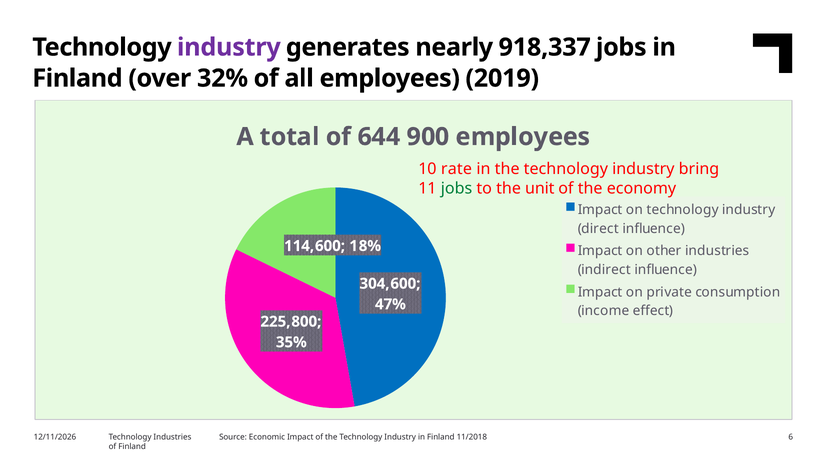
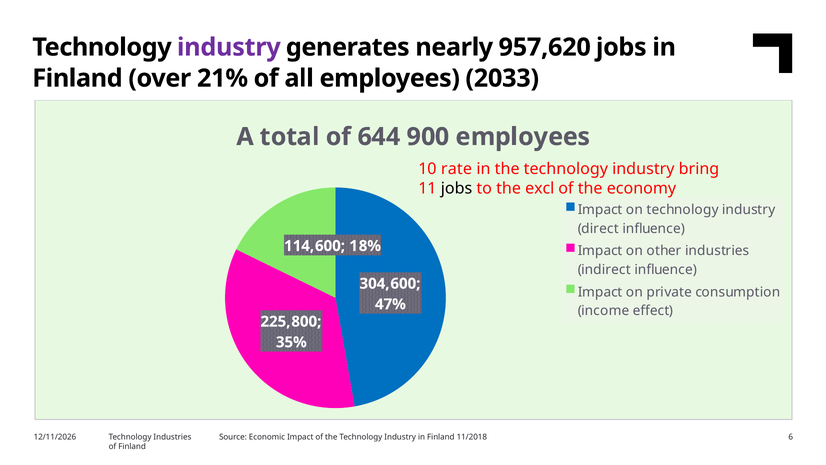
918,337: 918,337 -> 957,620 (545, 47)
32%: 32% -> 21% (223, 78)
2019: 2019 -> 2033 (502, 78)
jobs colour: green -> black (457, 188)
unit: unit -> excl (540, 188)
